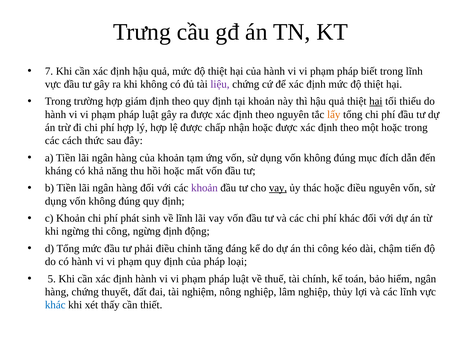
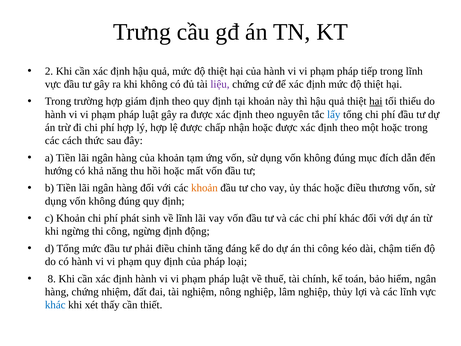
7: 7 -> 2 (49, 71)
biết: biết -> tiếp (369, 71)
lấy colour: orange -> blue (334, 114)
kháng: kháng -> hướng (59, 171)
khoản colour: purple -> orange (204, 188)
vay underline: present -> none (278, 188)
điều nguyên: nguyên -> thương (385, 188)
5: 5 -> 8 (52, 279)
thuyết: thuyết -> nhiệm (116, 292)
